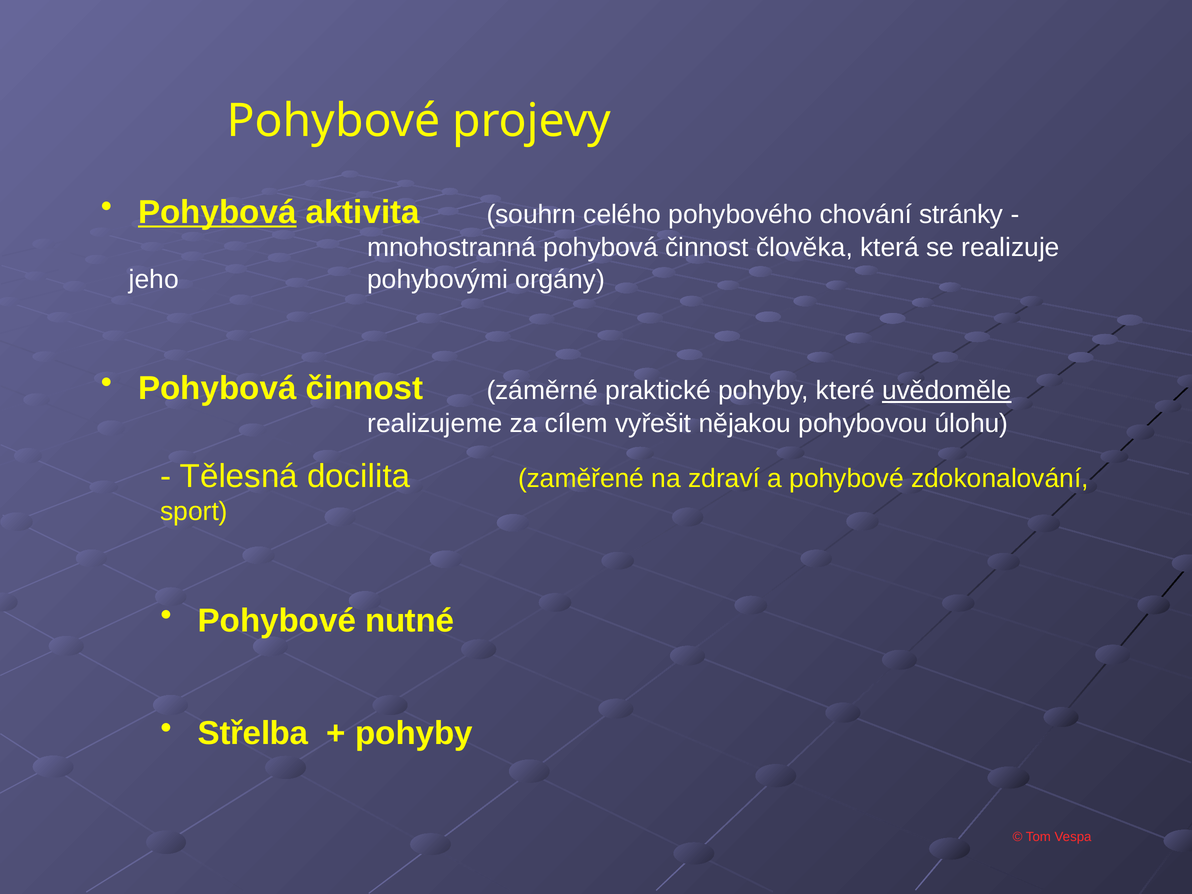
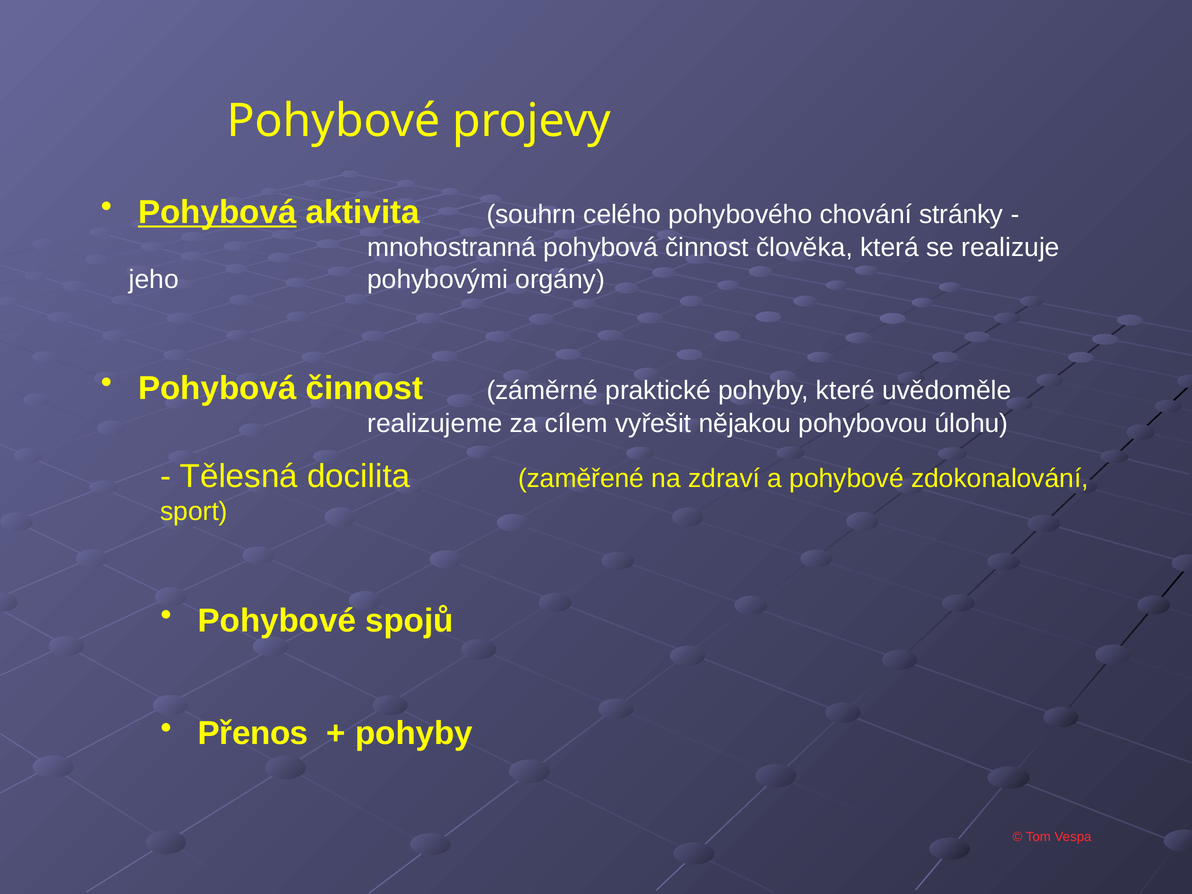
uvědoměle underline: present -> none (947, 391)
nutné: nutné -> spojů (409, 621)
Střelba: Střelba -> Přenos (253, 734)
